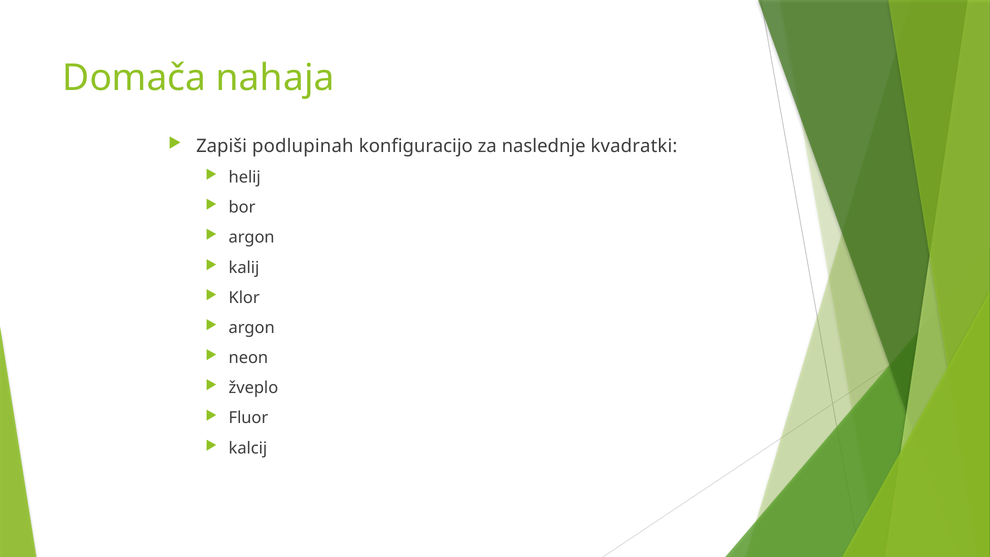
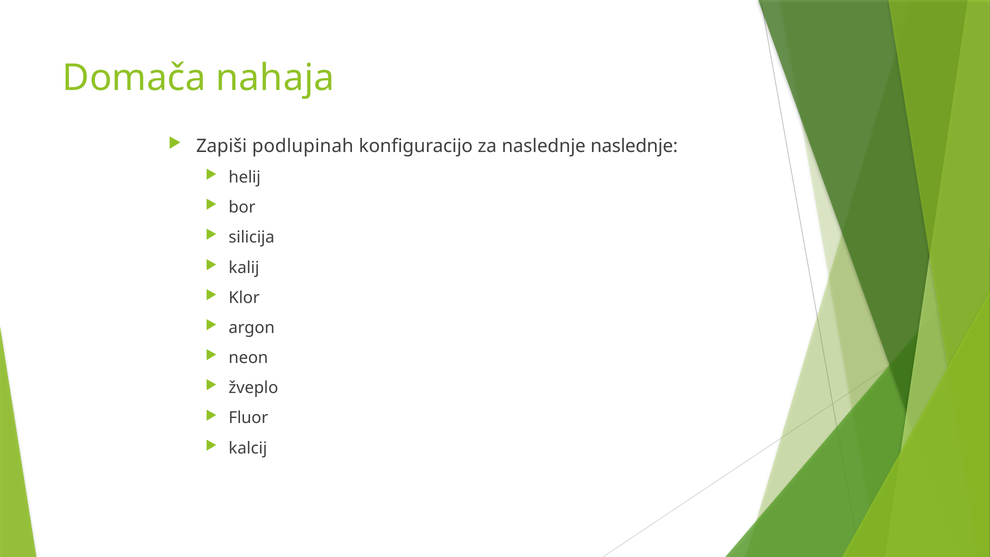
naslednje kvadratki: kvadratki -> naslednje (634, 146)
argon: argon -> silicija (252, 237)
